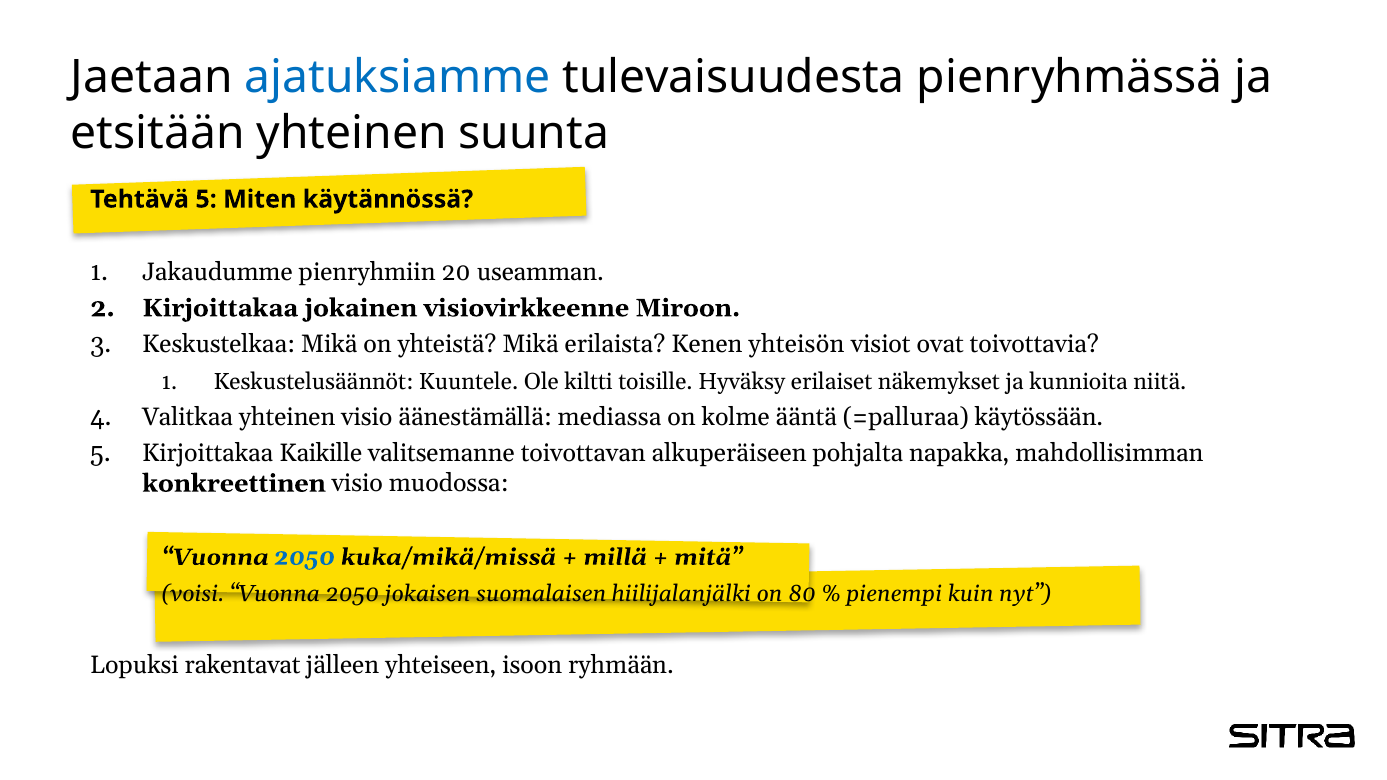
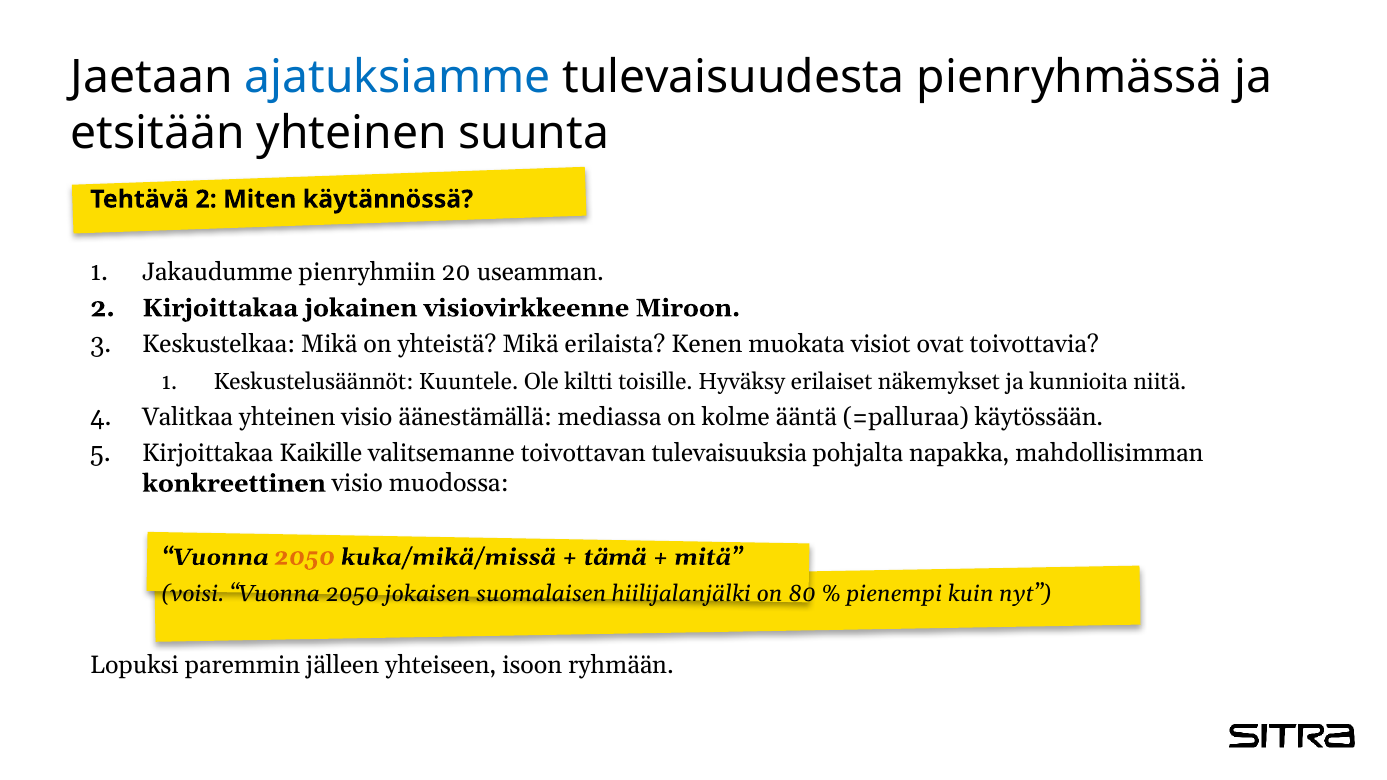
Tehtävä 5: 5 -> 2 (206, 199)
yhteisön: yhteisön -> muokata (797, 344)
alkuperäiseen: alkuperäiseen -> tulevaisuuksia (729, 453)
2050 colour: blue -> orange (305, 557)
millä: millä -> tämä (615, 557)
rakentavat: rakentavat -> paremmin (242, 666)
